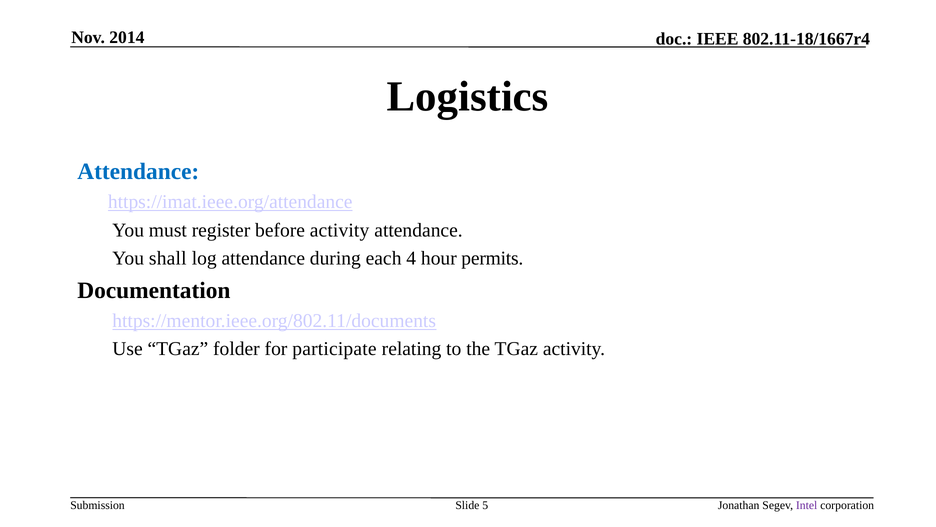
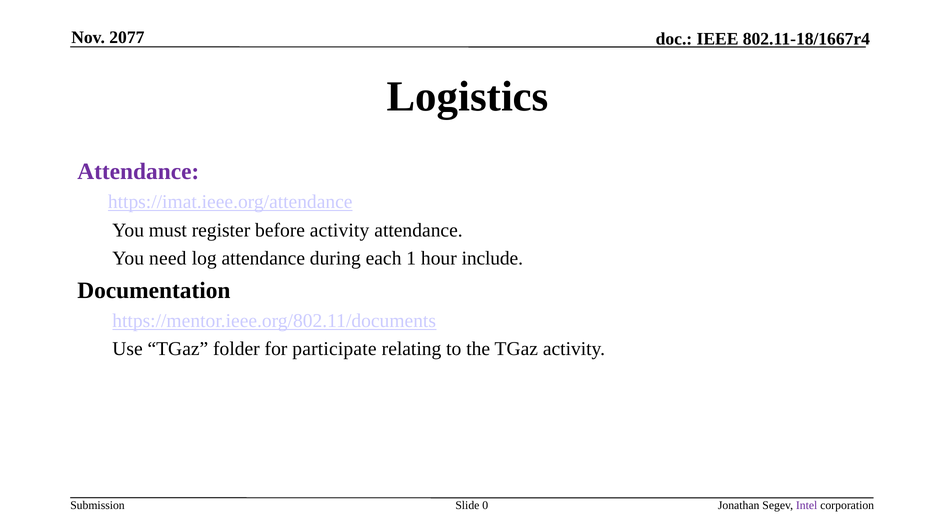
2014: 2014 -> 2077 (127, 37)
Attendance colour: blue -> purple (138, 171)
shall: shall -> need (168, 258)
4: 4 -> 1 (411, 258)
permits: permits -> include (492, 258)
5: 5 -> 0 (485, 505)
